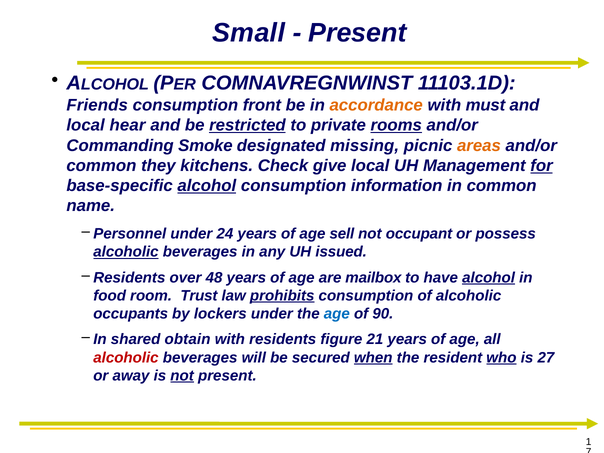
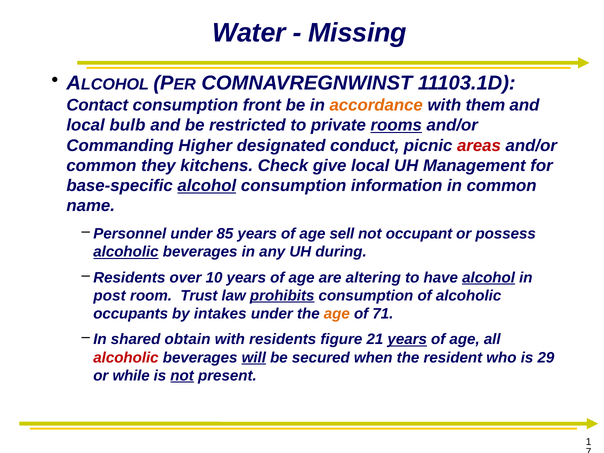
Small: Small -> Water (249, 33)
Present: Present -> Missing (358, 33)
Friends: Friends -> Contact (97, 105)
must: must -> them (485, 105)
hear: hear -> bulb (127, 125)
restricted underline: present -> none (247, 125)
Smoke: Smoke -> Higher (205, 145)
missing: missing -> conduct (365, 145)
areas colour: orange -> red (479, 145)
for underline: present -> none (541, 166)
24: 24 -> 85 (225, 234)
issued: issued -> during (341, 252)
48: 48 -> 10 (214, 278)
mailbox: mailbox -> altering (373, 278)
food: food -> post (110, 296)
lockers: lockers -> intakes (220, 314)
age colour: blue -> orange (337, 314)
90: 90 -> 71 (383, 314)
years underline: none -> present (407, 339)
will underline: none -> present (254, 358)
when underline: present -> none (373, 358)
who underline: present -> none (501, 358)
27: 27 -> 29 (546, 358)
away: away -> while (131, 376)
